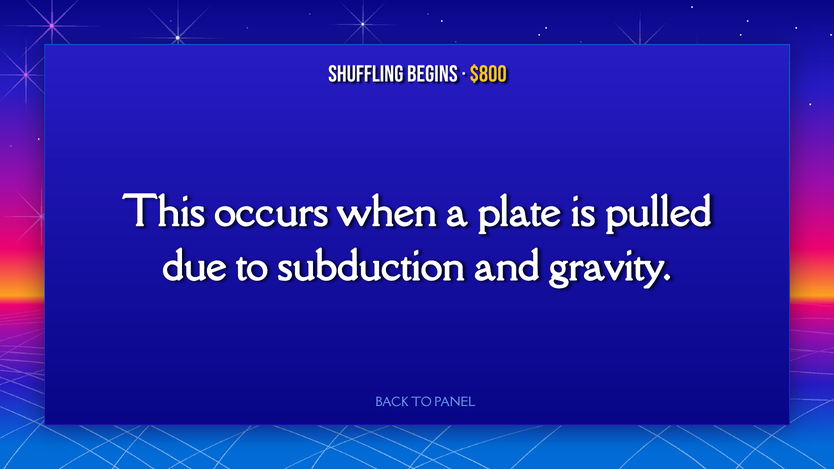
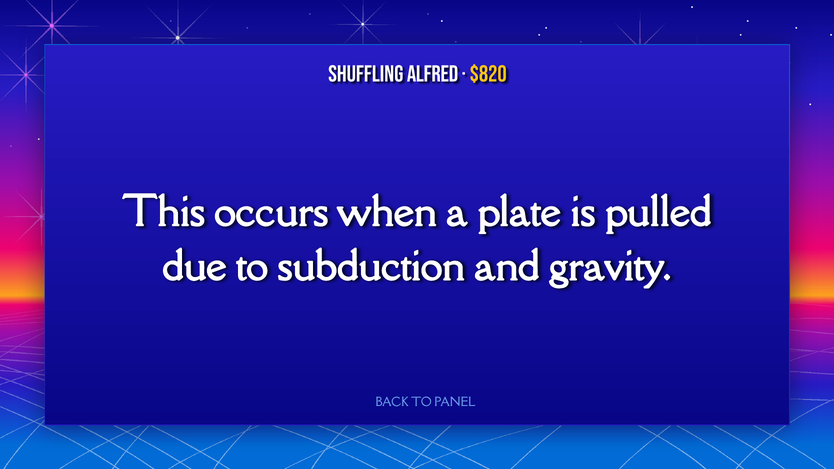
Begins: Begins -> Alfred (433, 74)
$800: $800 -> $820 (488, 74)
